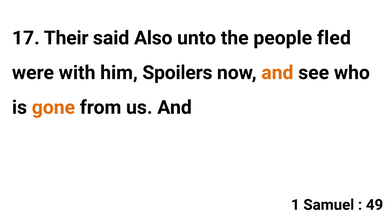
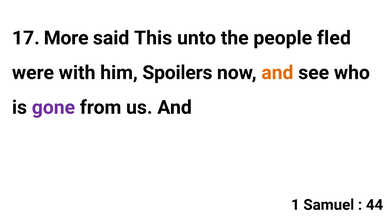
Their: Their -> More (66, 38)
Also: Also -> This (153, 38)
gone colour: orange -> purple (53, 108)
49: 49 -> 44 (375, 206)
